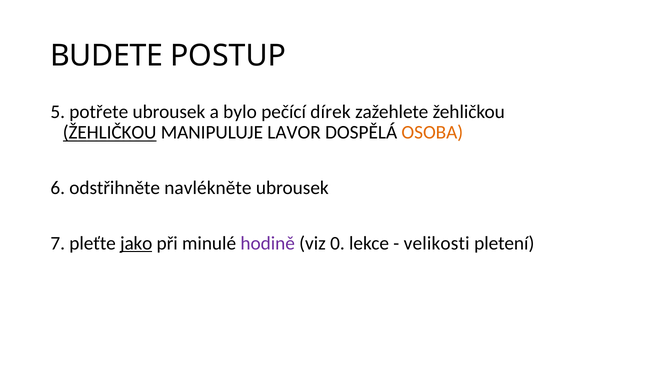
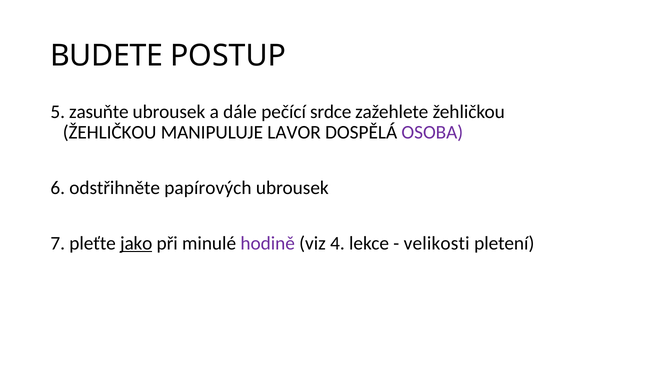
potřete: potřete -> zasuňte (99, 112)
bylo: bylo -> dále (240, 112)
dírek: dírek -> srdce (331, 112)
ŽEHLIČKOU underline: present -> none (110, 133)
OSOBA colour: orange -> purple (432, 133)
navlékněte: navlékněte -> papírových (208, 188)
0: 0 -> 4 (337, 243)
